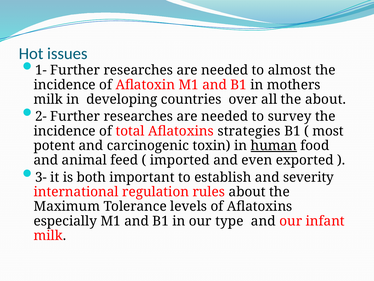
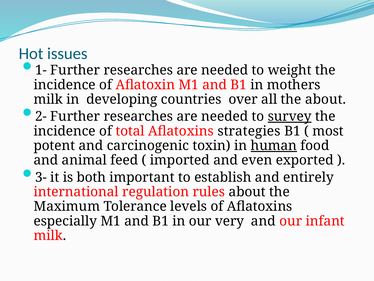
almost: almost -> weight (290, 70)
survey underline: none -> present (290, 116)
severity: severity -> entirely (308, 177)
type: type -> very (230, 221)
